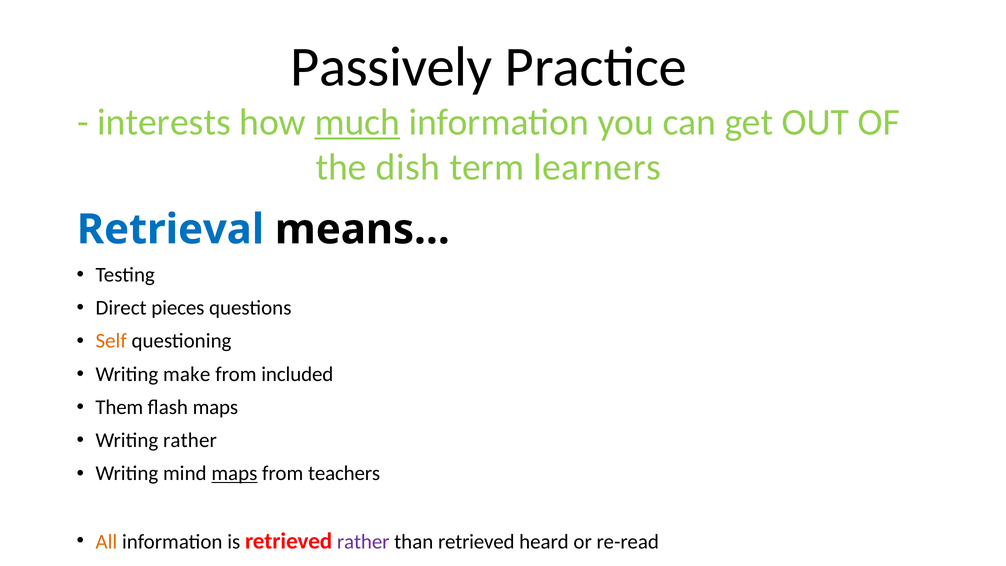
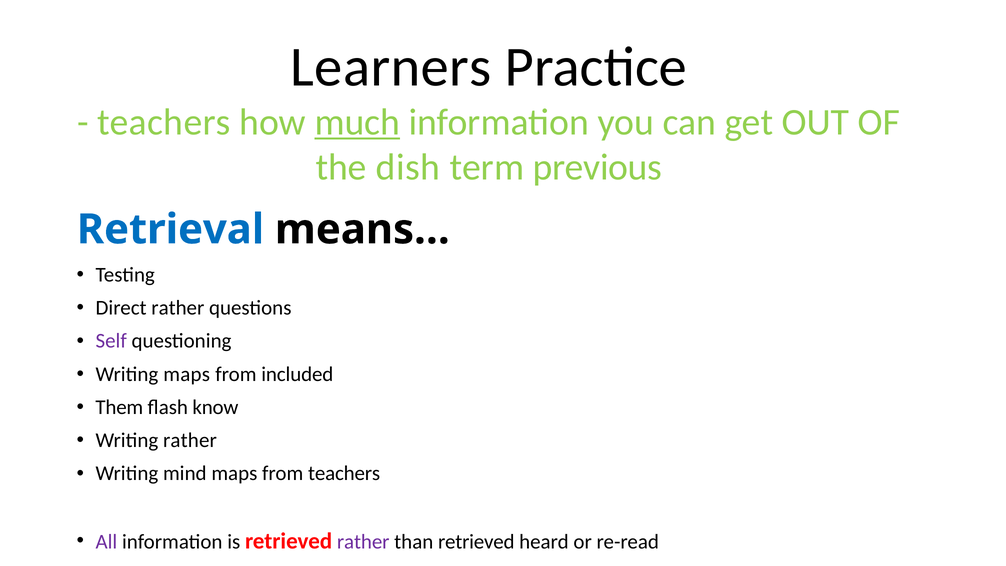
Passively: Passively -> Learners (391, 67)
interests: interests -> teachers (164, 122)
learners: learners -> previous (597, 167)
Direct pieces: pieces -> rather (178, 308)
Self colour: orange -> purple (111, 341)
Writing make: make -> maps (187, 374)
flash maps: maps -> know (215, 407)
maps underline: present -> none (234, 473)
All colour: orange -> purple (106, 541)
